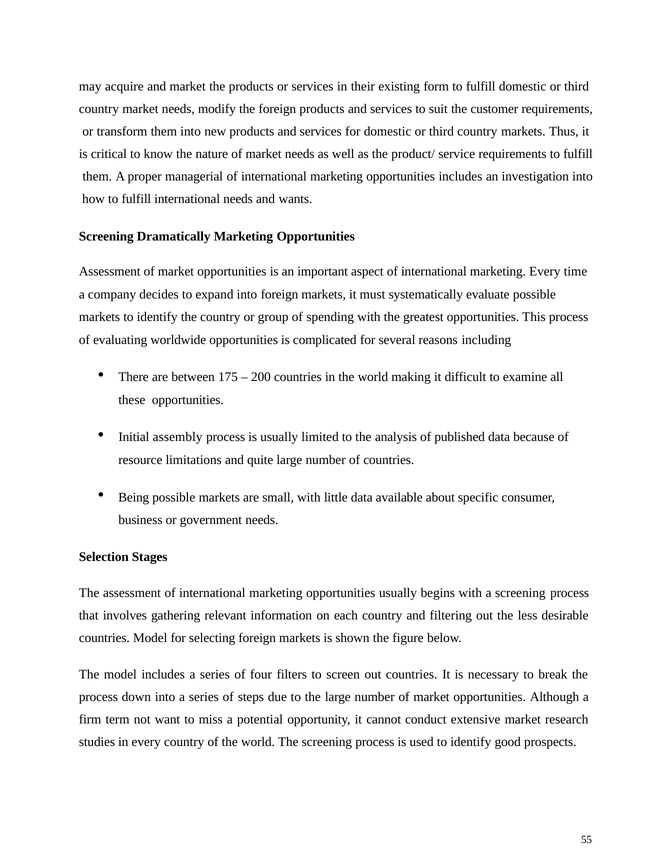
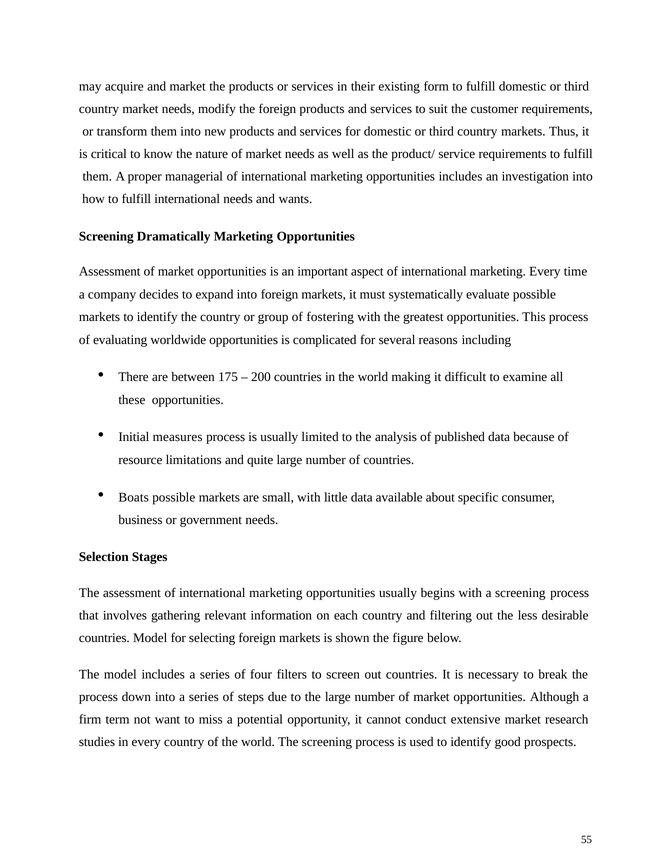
spending: spending -> fostering (330, 317)
assembly: assembly -> measures (178, 437)
Being: Being -> Boats (134, 497)
